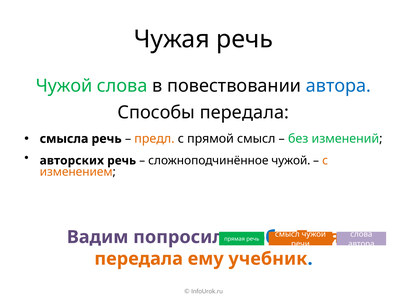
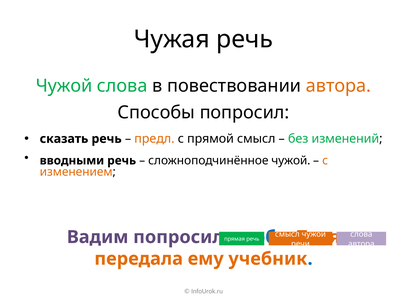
автора colour: blue -> orange (338, 86)
Способы передала: передала -> попросил (244, 113)
смысла: смысла -> сказать (64, 139)
авторских: авторских -> вводными (72, 161)
